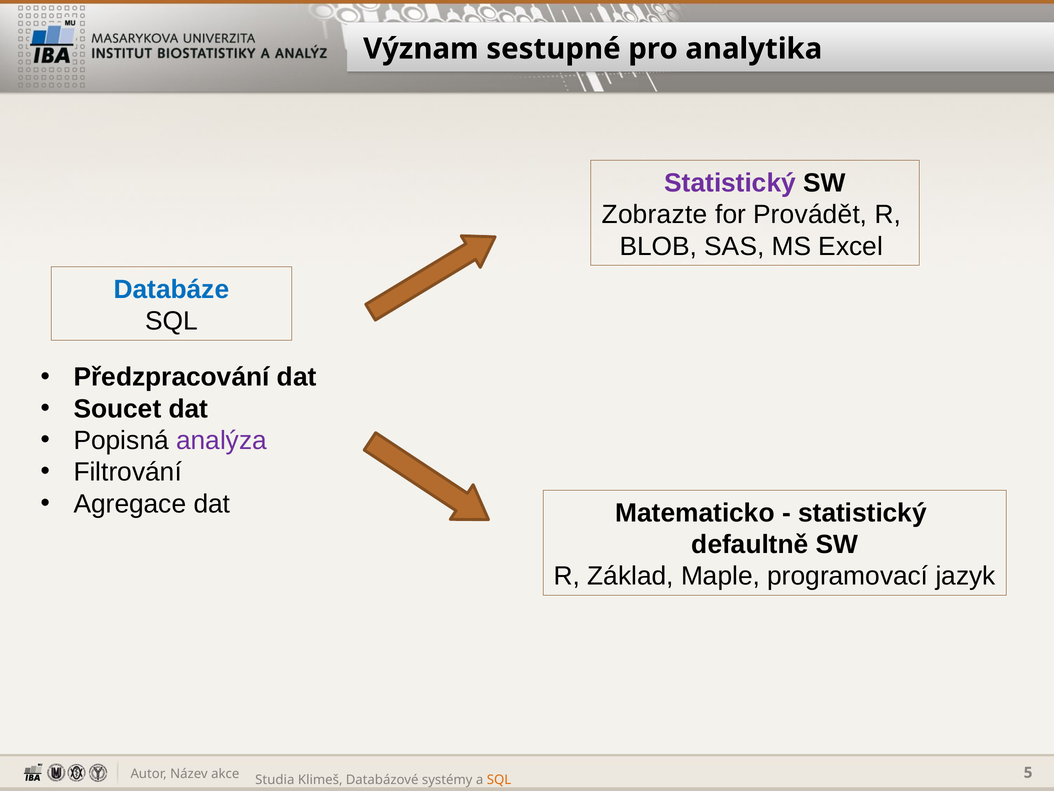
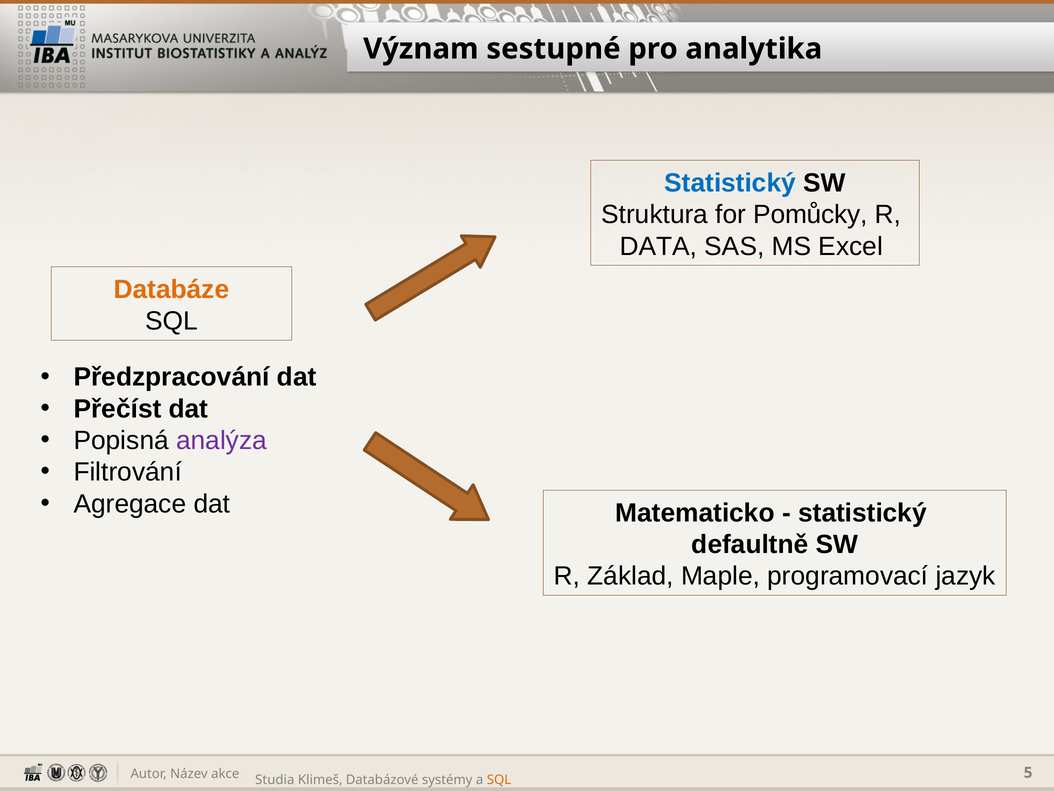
Statistický colour: purple -> blue (730, 183)
Zobrazte: Zobrazte -> Struktura (655, 215)
Provádět: Provádět -> Pomůcky (810, 215)
BLOB: BLOB -> DATA (658, 246)
Databáze colour: blue -> orange (171, 289)
Soucet: Soucet -> Přečíst (118, 409)
